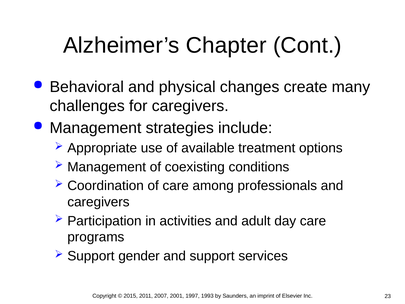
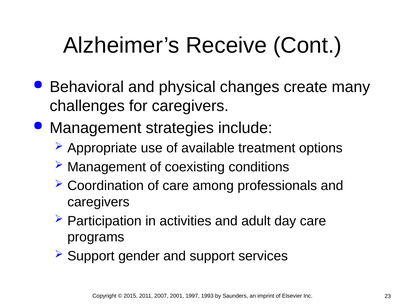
Chapter: Chapter -> Receive (226, 45)
